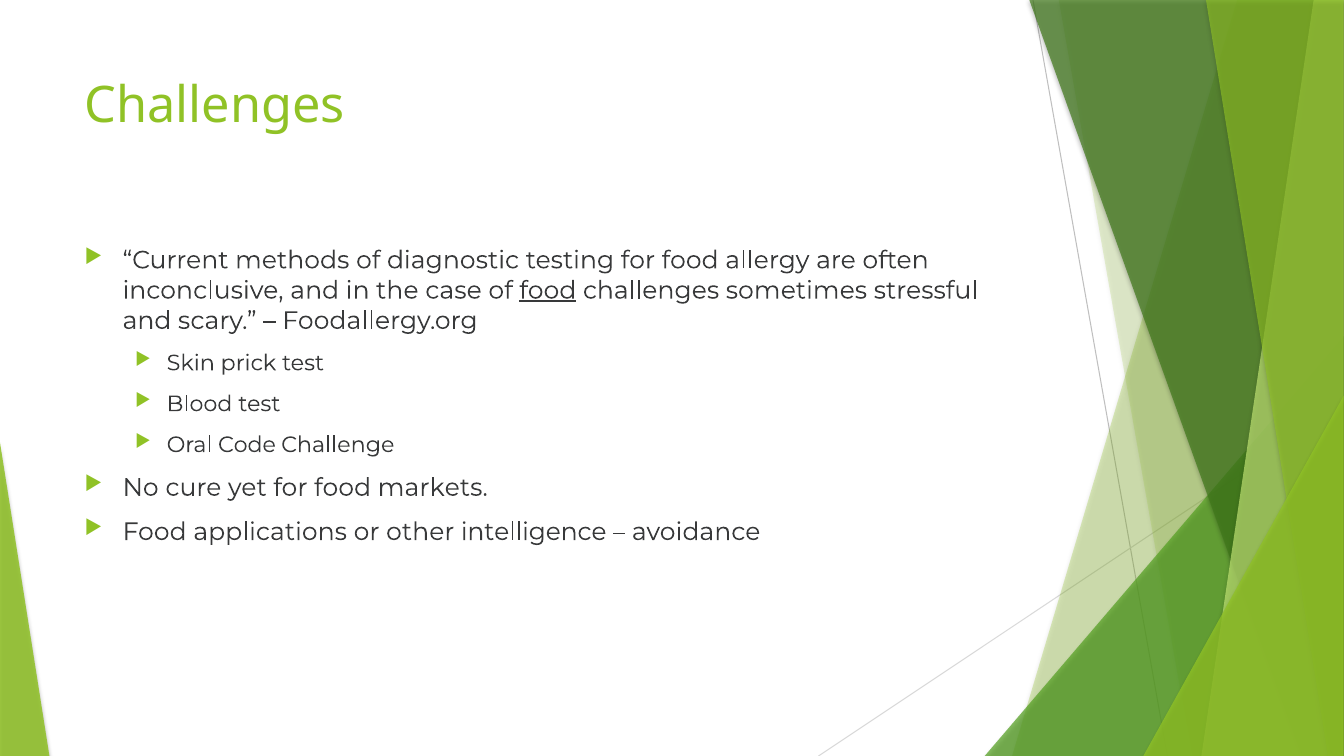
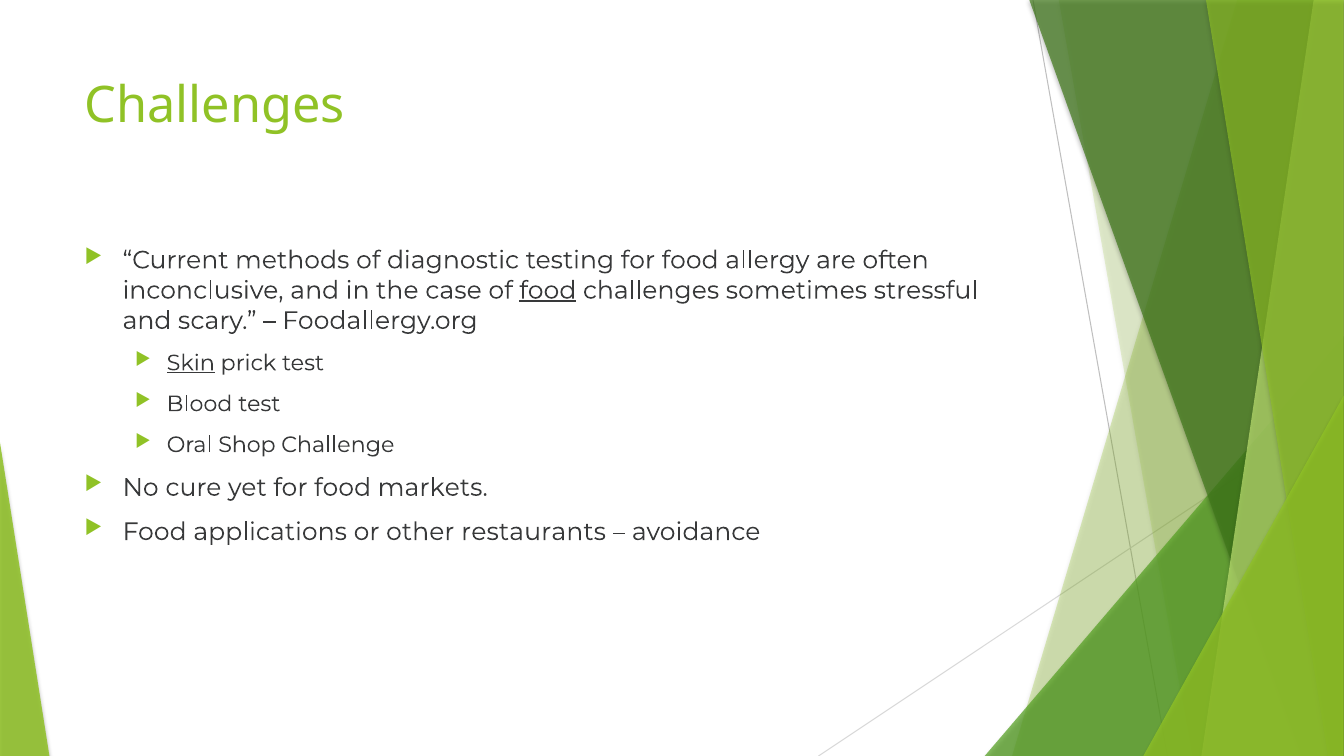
Skin underline: none -> present (191, 363)
Code: Code -> Shop (247, 445)
intelligence: intelligence -> restaurants (534, 532)
